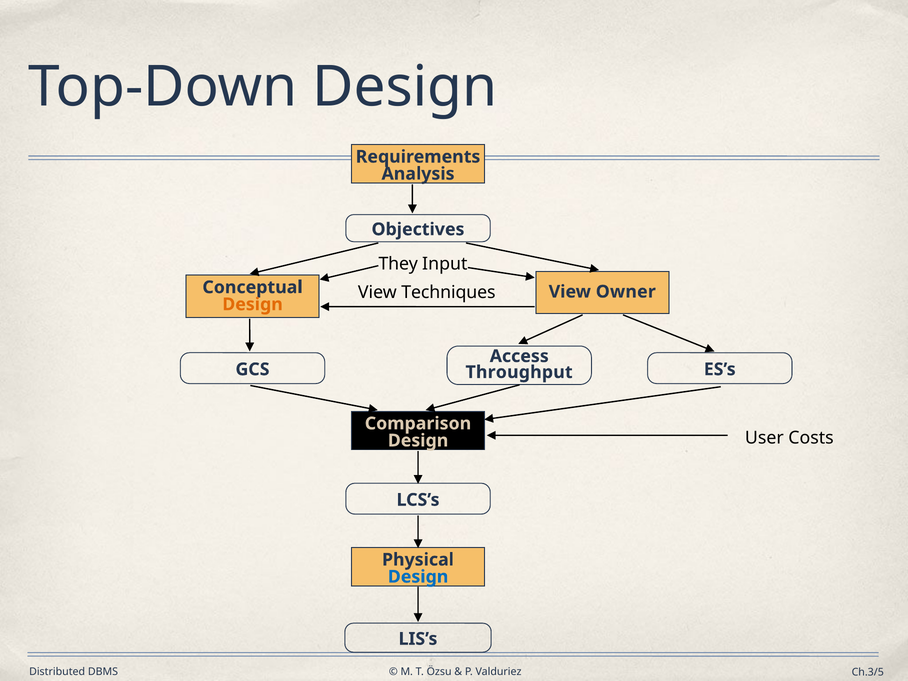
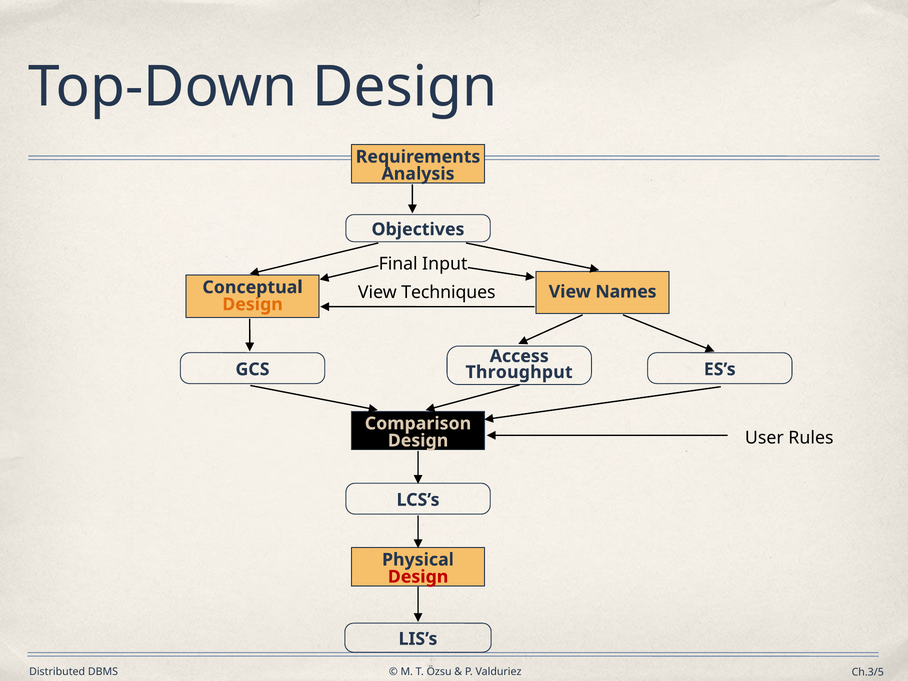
They: They -> Final (398, 264)
Owner: Owner -> Names (626, 292)
Costs: Costs -> Rules (811, 438)
Design colour: blue -> red (418, 577)
